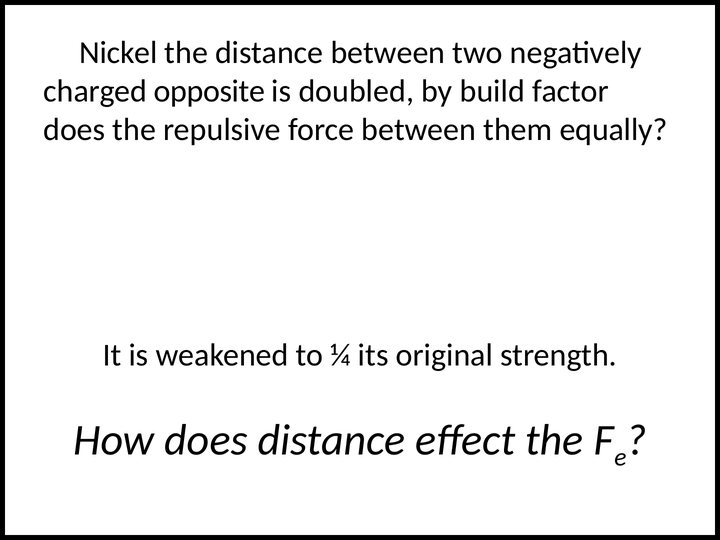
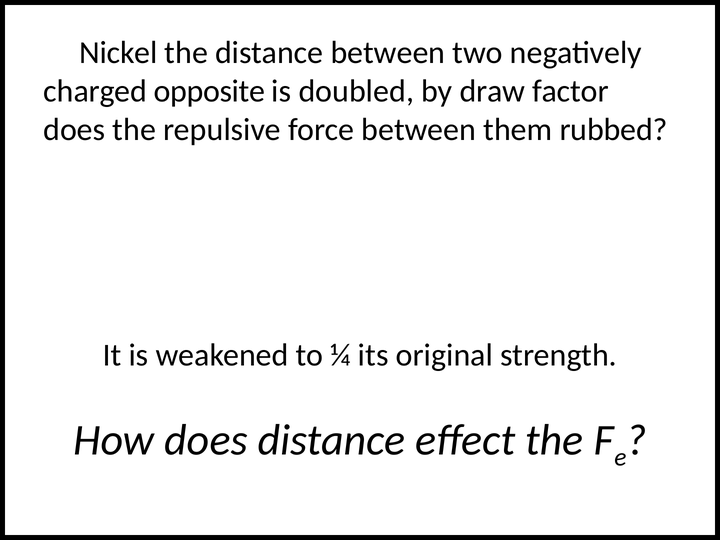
build: build -> draw (493, 91)
equally: equally -> rubbed (614, 129)
